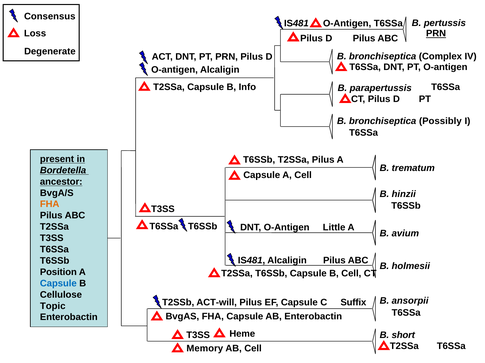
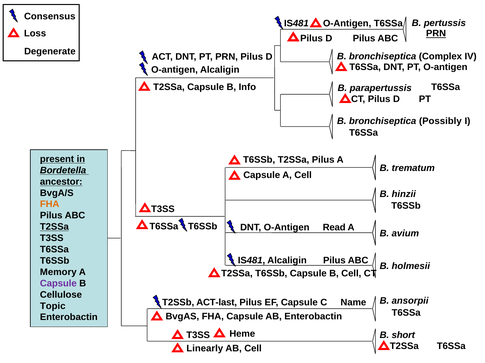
T2SSa underline: none -> present (54, 227)
Little: Little -> Read (334, 228)
Position: Position -> Memory (58, 273)
Capsule colour: blue -> purple (58, 284)
ACT-will: ACT-will -> ACT-last (217, 303)
Suffix: Suffix -> Name (353, 303)
Memory: Memory -> Linearly (205, 349)
